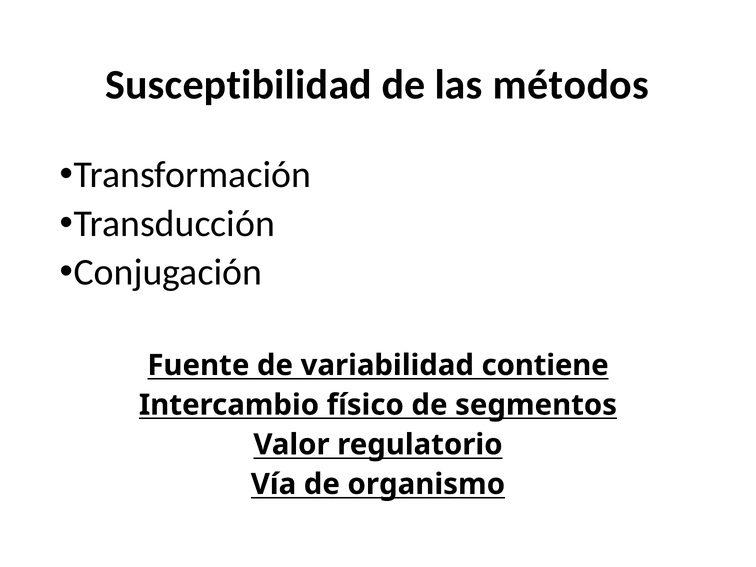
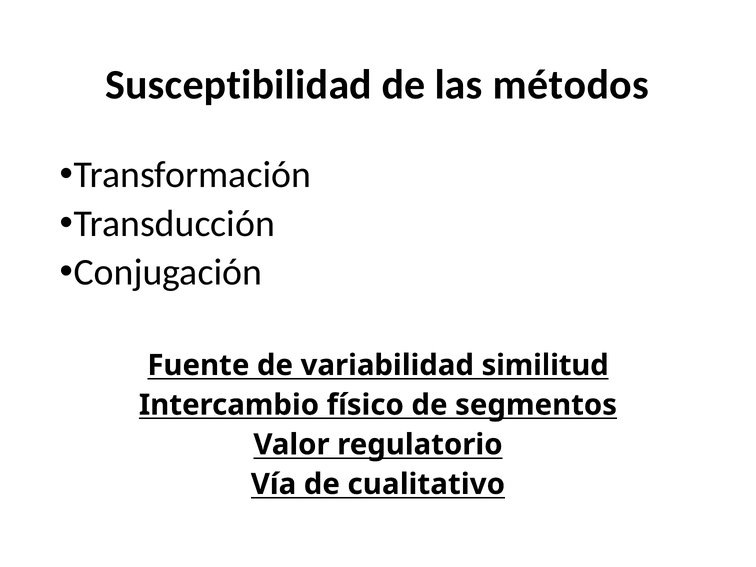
contiene: contiene -> similitud (545, 365)
organismo: organismo -> cualitativo (426, 484)
